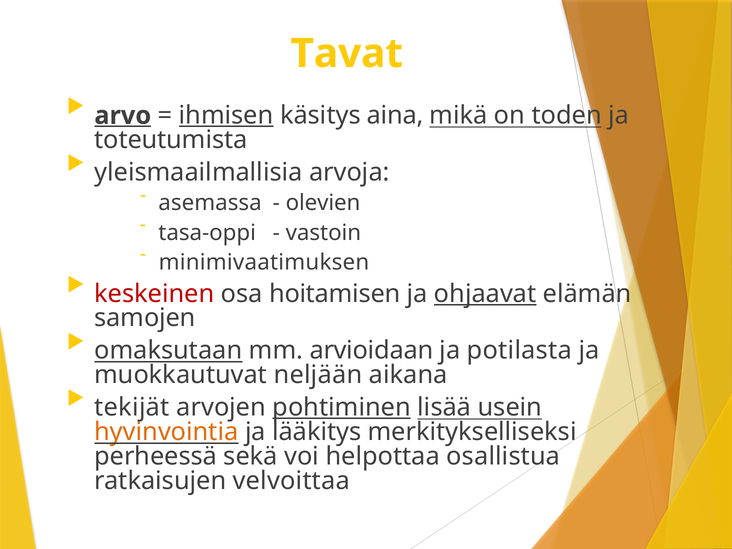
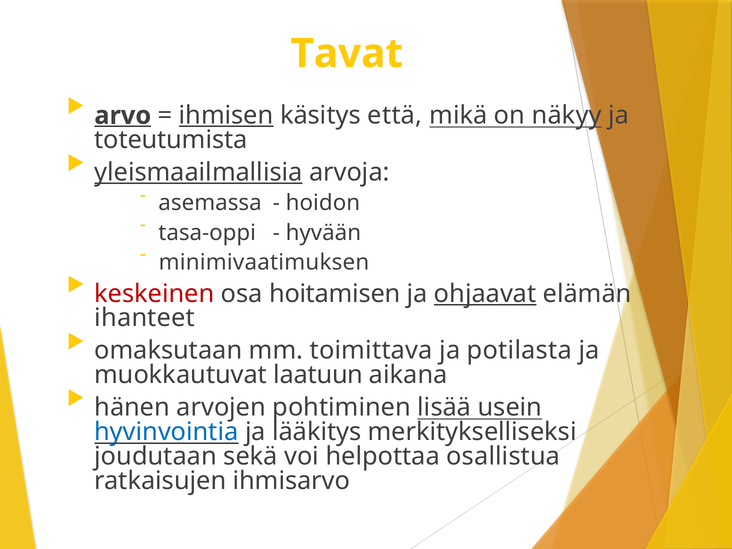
aina: aina -> että (395, 116)
toden: toden -> näkyy (567, 116)
yleismaailmallisia underline: none -> present (198, 172)
olevien: olevien -> hoidon (323, 203)
vastoin: vastoin -> hyvään (323, 233)
samojen: samojen -> ihanteet (145, 318)
omaksutaan underline: present -> none (168, 351)
arvioidaan: arvioidaan -> toimittava (371, 351)
neljään: neljään -> laatuun (318, 375)
tekijät: tekijät -> hänen (132, 407)
pohtiminen underline: present -> none (342, 407)
hyvinvointia colour: orange -> blue (166, 432)
perheessä: perheessä -> joudutaan (156, 456)
velvoittaa: velvoittaa -> ihmisarvo (291, 481)
